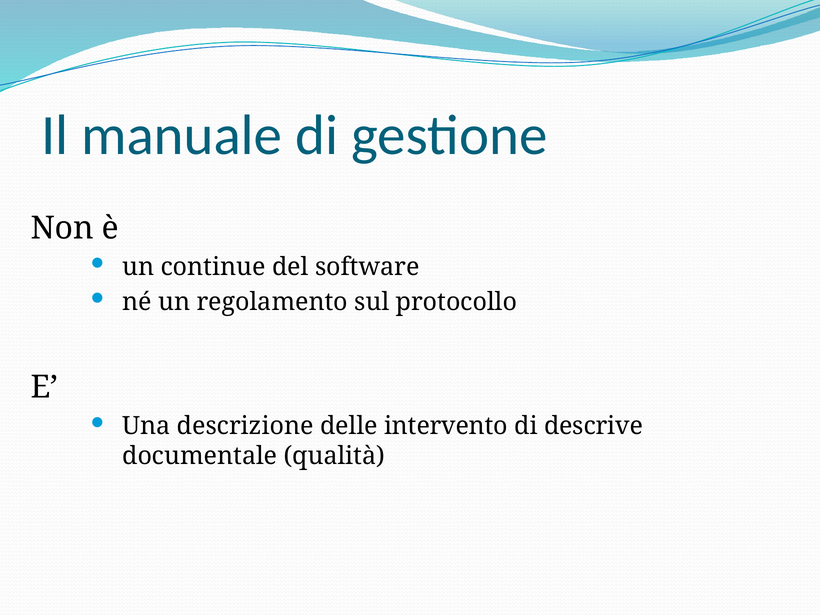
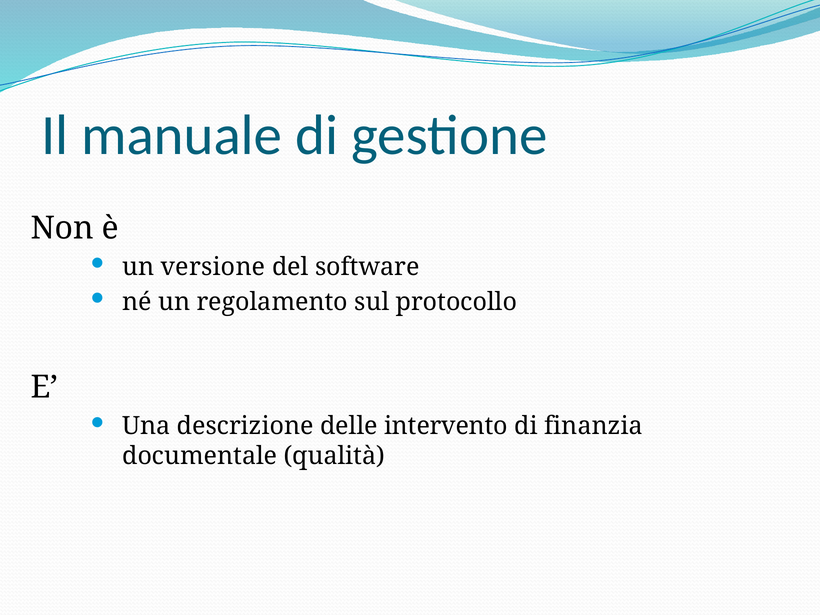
continue: continue -> versione (213, 267)
descrive: descrive -> finanzia (593, 426)
